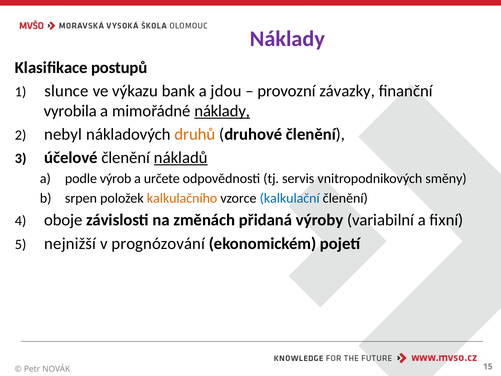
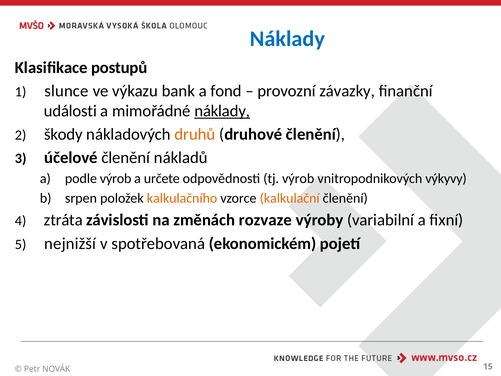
Náklady colour: purple -> blue (287, 39)
jdou: jdou -> fond (226, 91)
vyrobila: vyrobila -> události (70, 111)
nebyl: nebyl -> škody (63, 134)
nákladů underline: present -> none (181, 158)
tj servis: servis -> výrob (298, 179)
směny: směny -> výkyvy (446, 179)
kalkulační colour: blue -> orange (290, 198)
oboje: oboje -> ztráta (63, 220)
přidaná: přidaná -> rozvaze (265, 220)
prognózování: prognózování -> spotřebovaná (158, 243)
